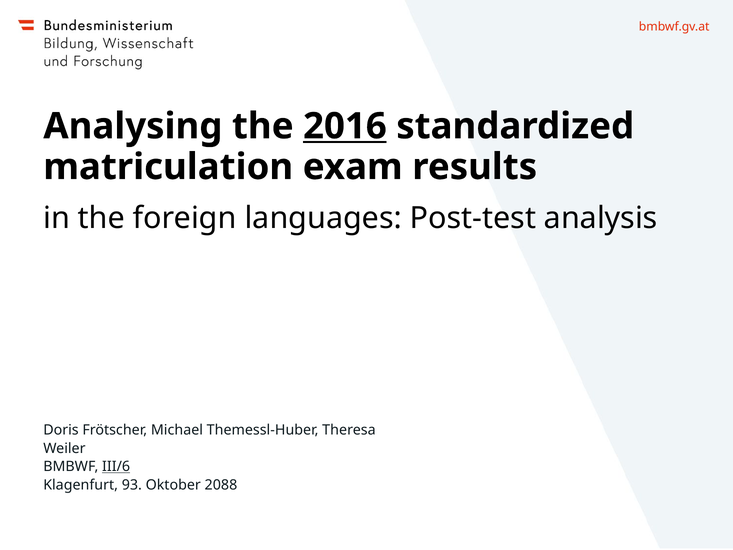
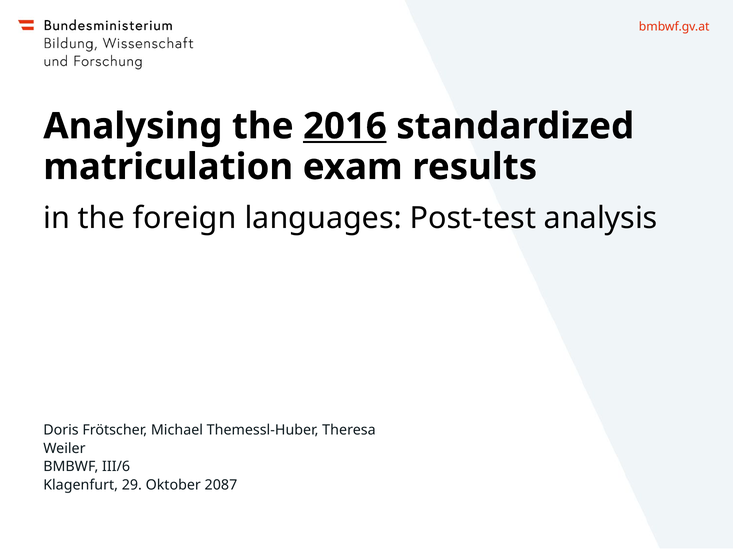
III/6 underline: present -> none (116, 466)
93: 93 -> 29 (132, 485)
2088: 2088 -> 2087 (221, 485)
